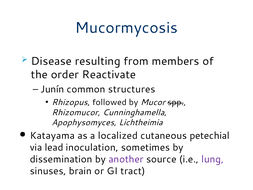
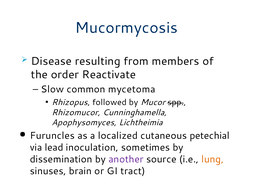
Junín: Junín -> Slow (52, 89)
structures: structures -> mycetoma (132, 89)
Katayama: Katayama -> Furuncles (52, 136)
lung colour: purple -> orange (213, 159)
